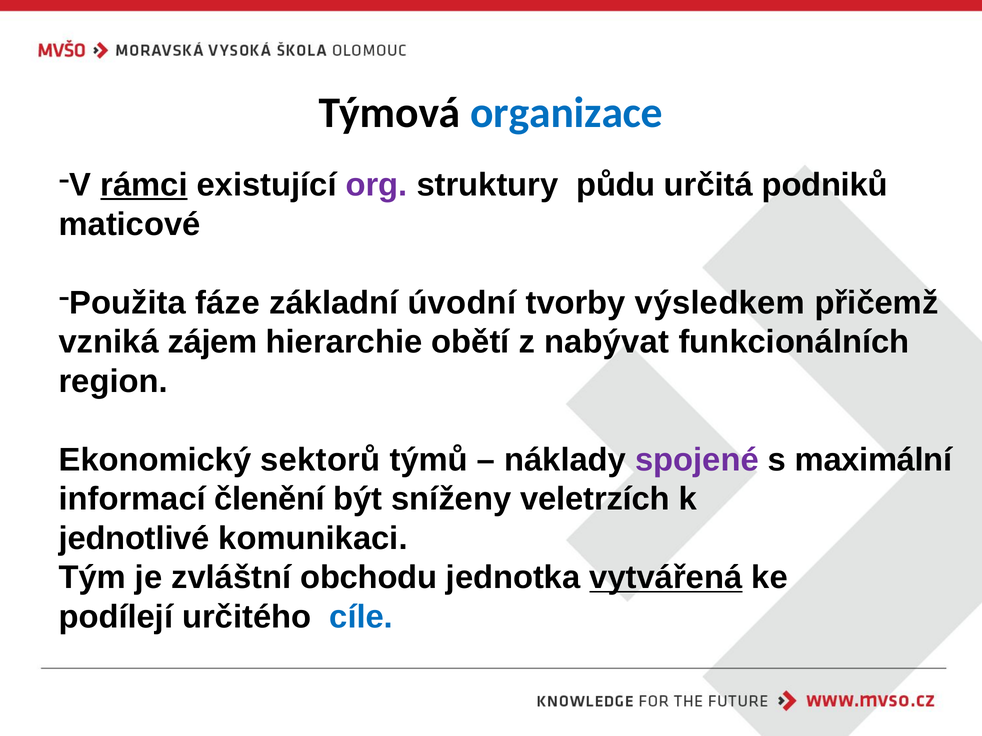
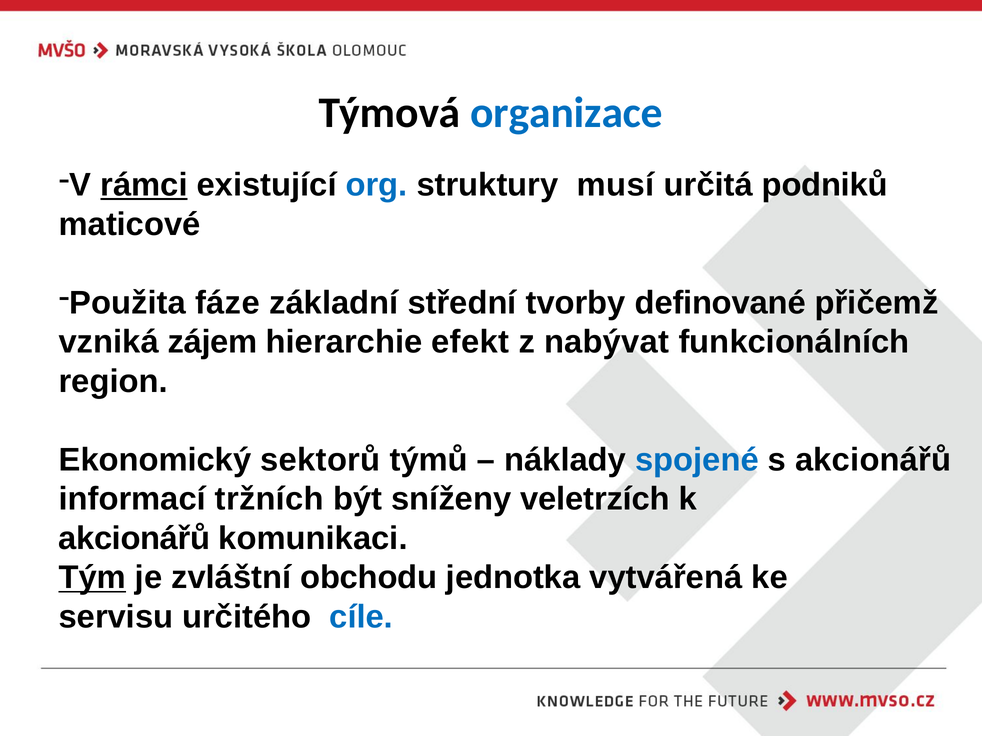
org colour: purple -> blue (377, 185)
půdu: půdu -> musí (615, 185)
úvodní: úvodní -> střední (462, 303)
výsledkem: výsledkem -> definované (720, 303)
obětí: obětí -> efekt (470, 342)
spojené colour: purple -> blue (697, 460)
s maximální: maximální -> akcionářů (873, 460)
členění: členění -> tržních (269, 500)
jednotlivé: jednotlivé -> akcionářů (134, 539)
Tým underline: none -> present (92, 578)
vytvářená underline: present -> none (666, 578)
podílejí: podílejí -> servisu (116, 617)
